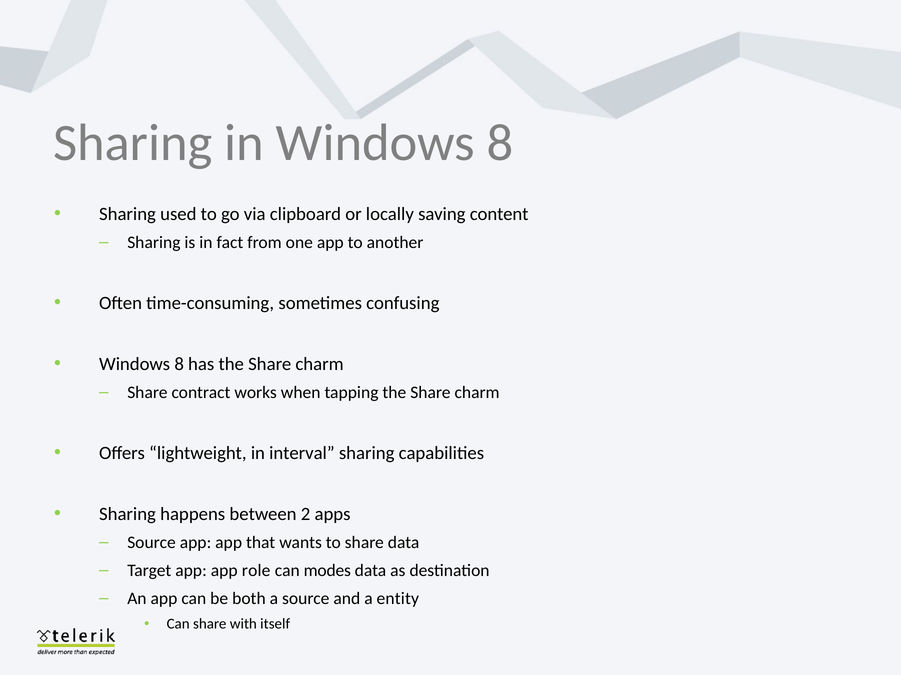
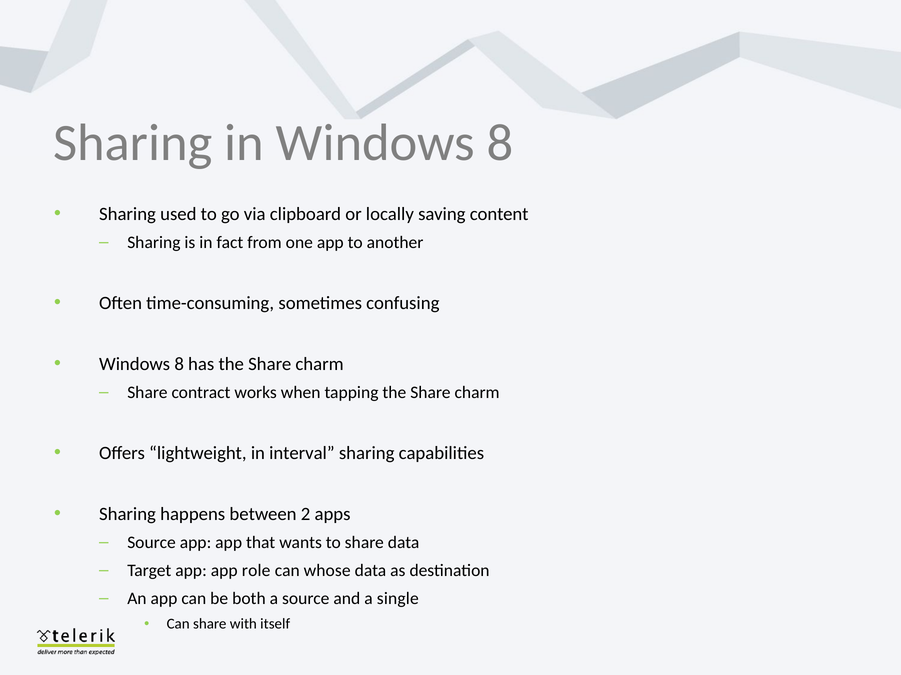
modes: modes -> whose (327, 571)
entity: entity -> single (398, 599)
